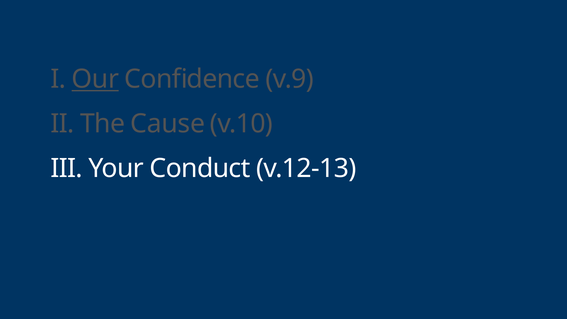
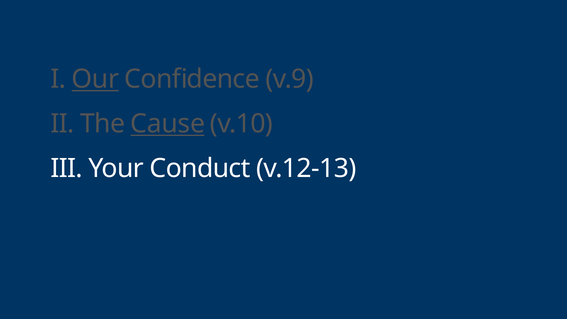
Cause underline: none -> present (168, 124)
